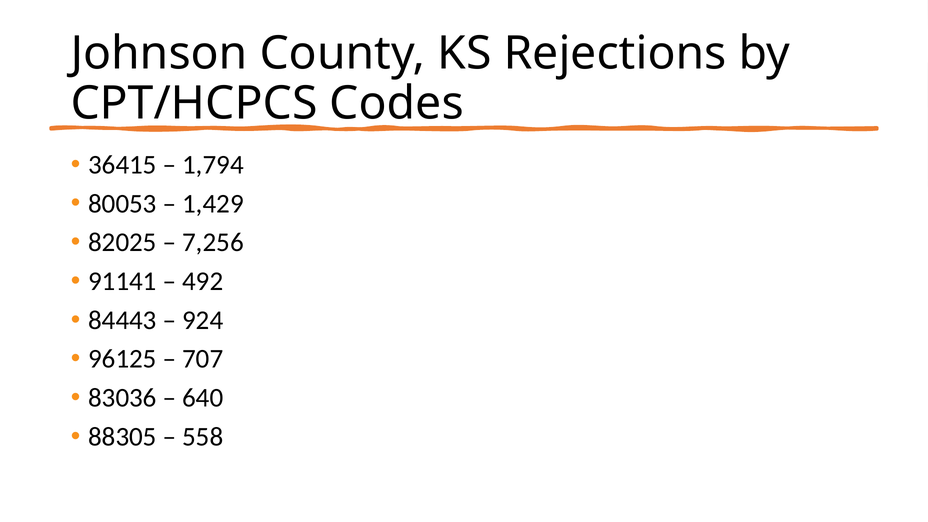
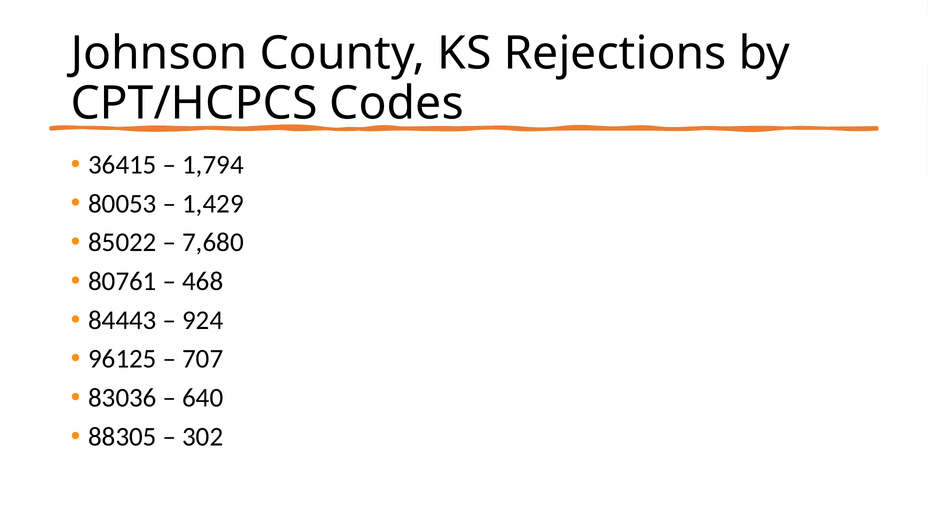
82025: 82025 -> 85022 (122, 242)
7,256: 7,256 -> 7,680 (213, 242)
91141: 91141 -> 80761 (122, 281)
492: 492 -> 468 (203, 281)
558: 558 -> 302 (203, 437)
